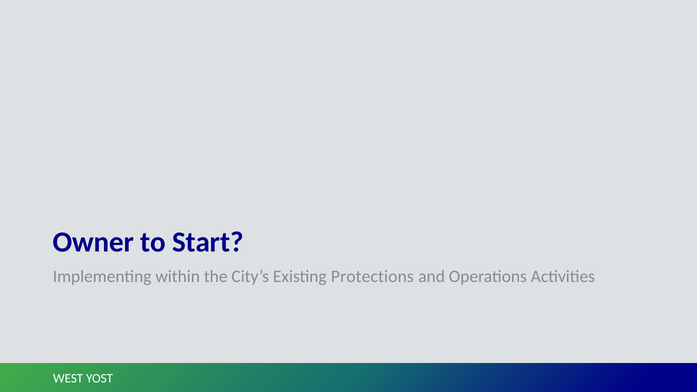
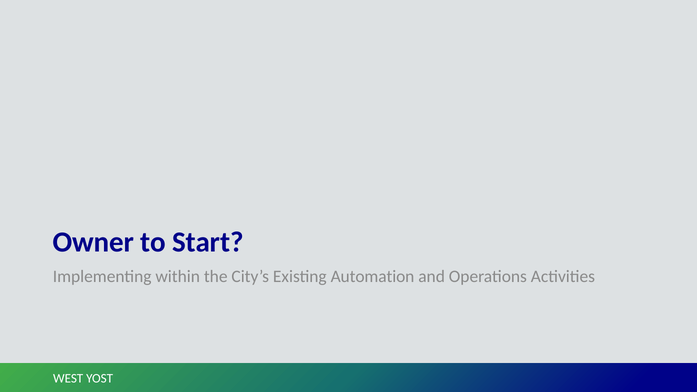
Protections: Protections -> Automation (373, 277)
